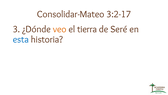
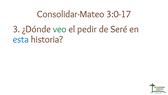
3:2-17: 3:2-17 -> 3:0-17 (119, 14)
veo colour: orange -> green (60, 29)
tierra: tierra -> pedir (87, 29)
